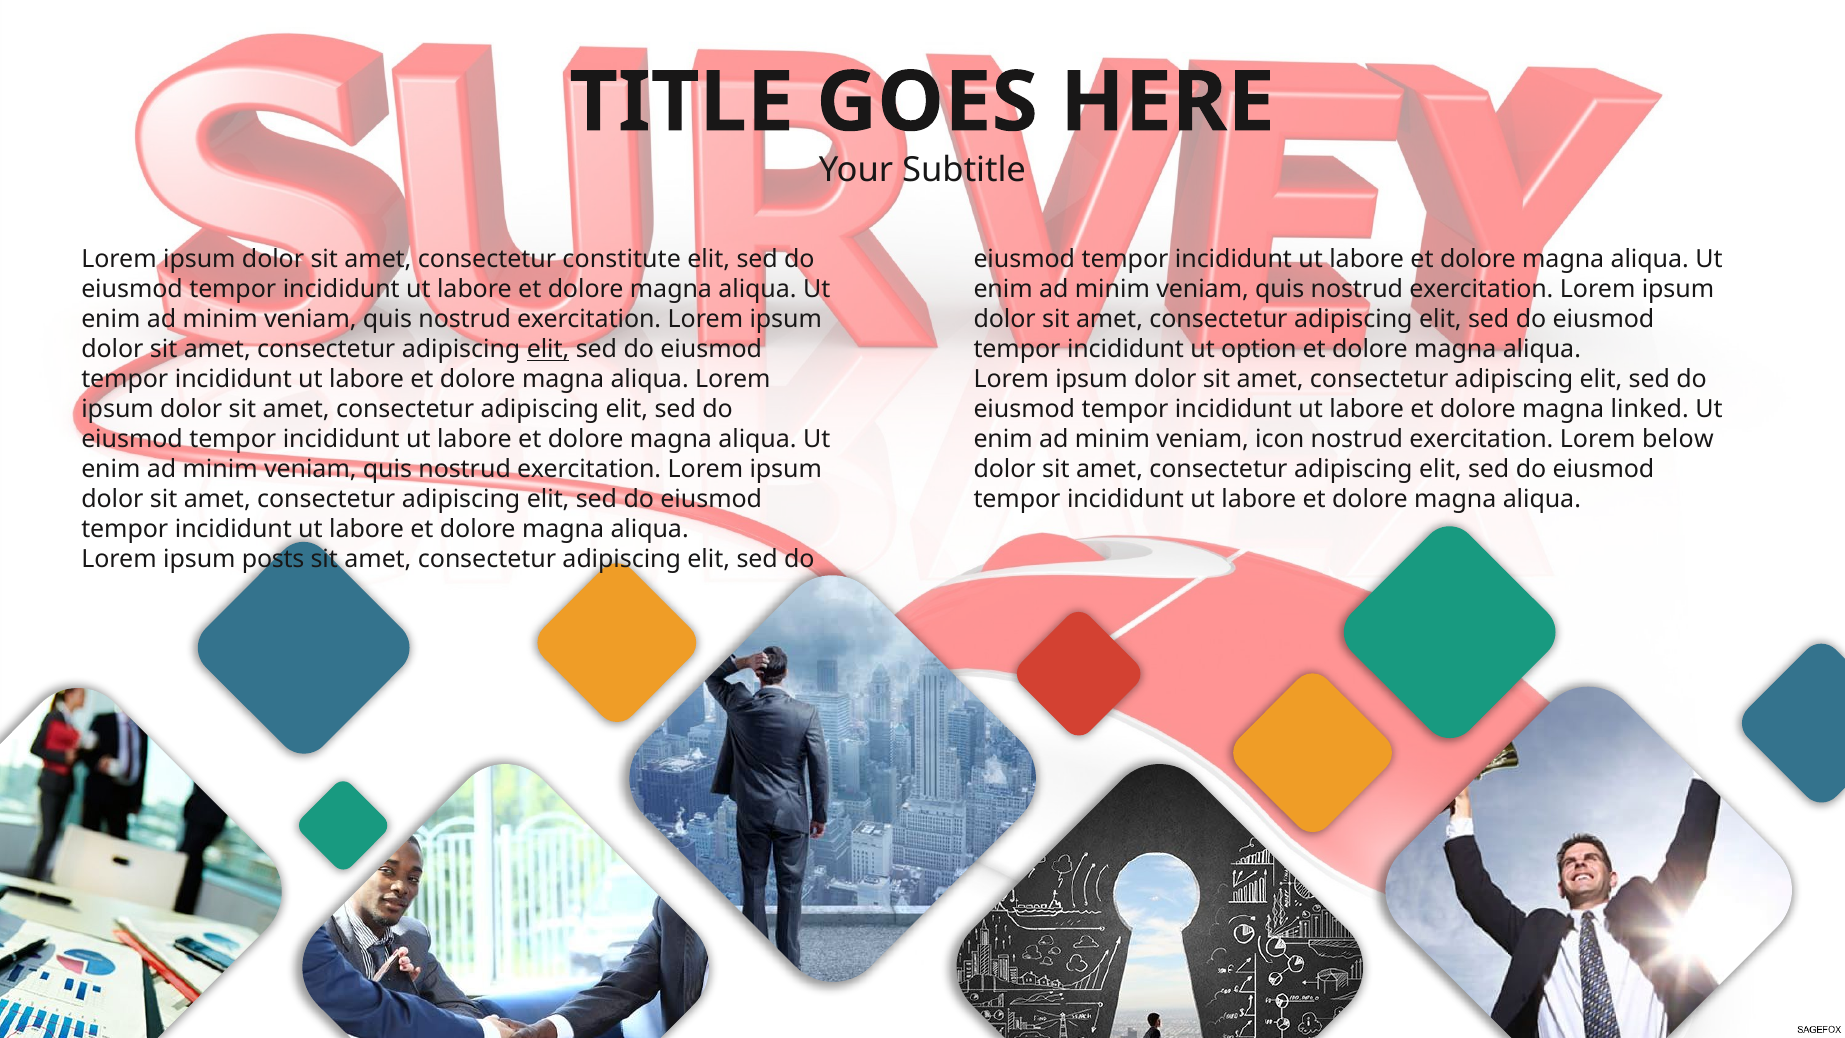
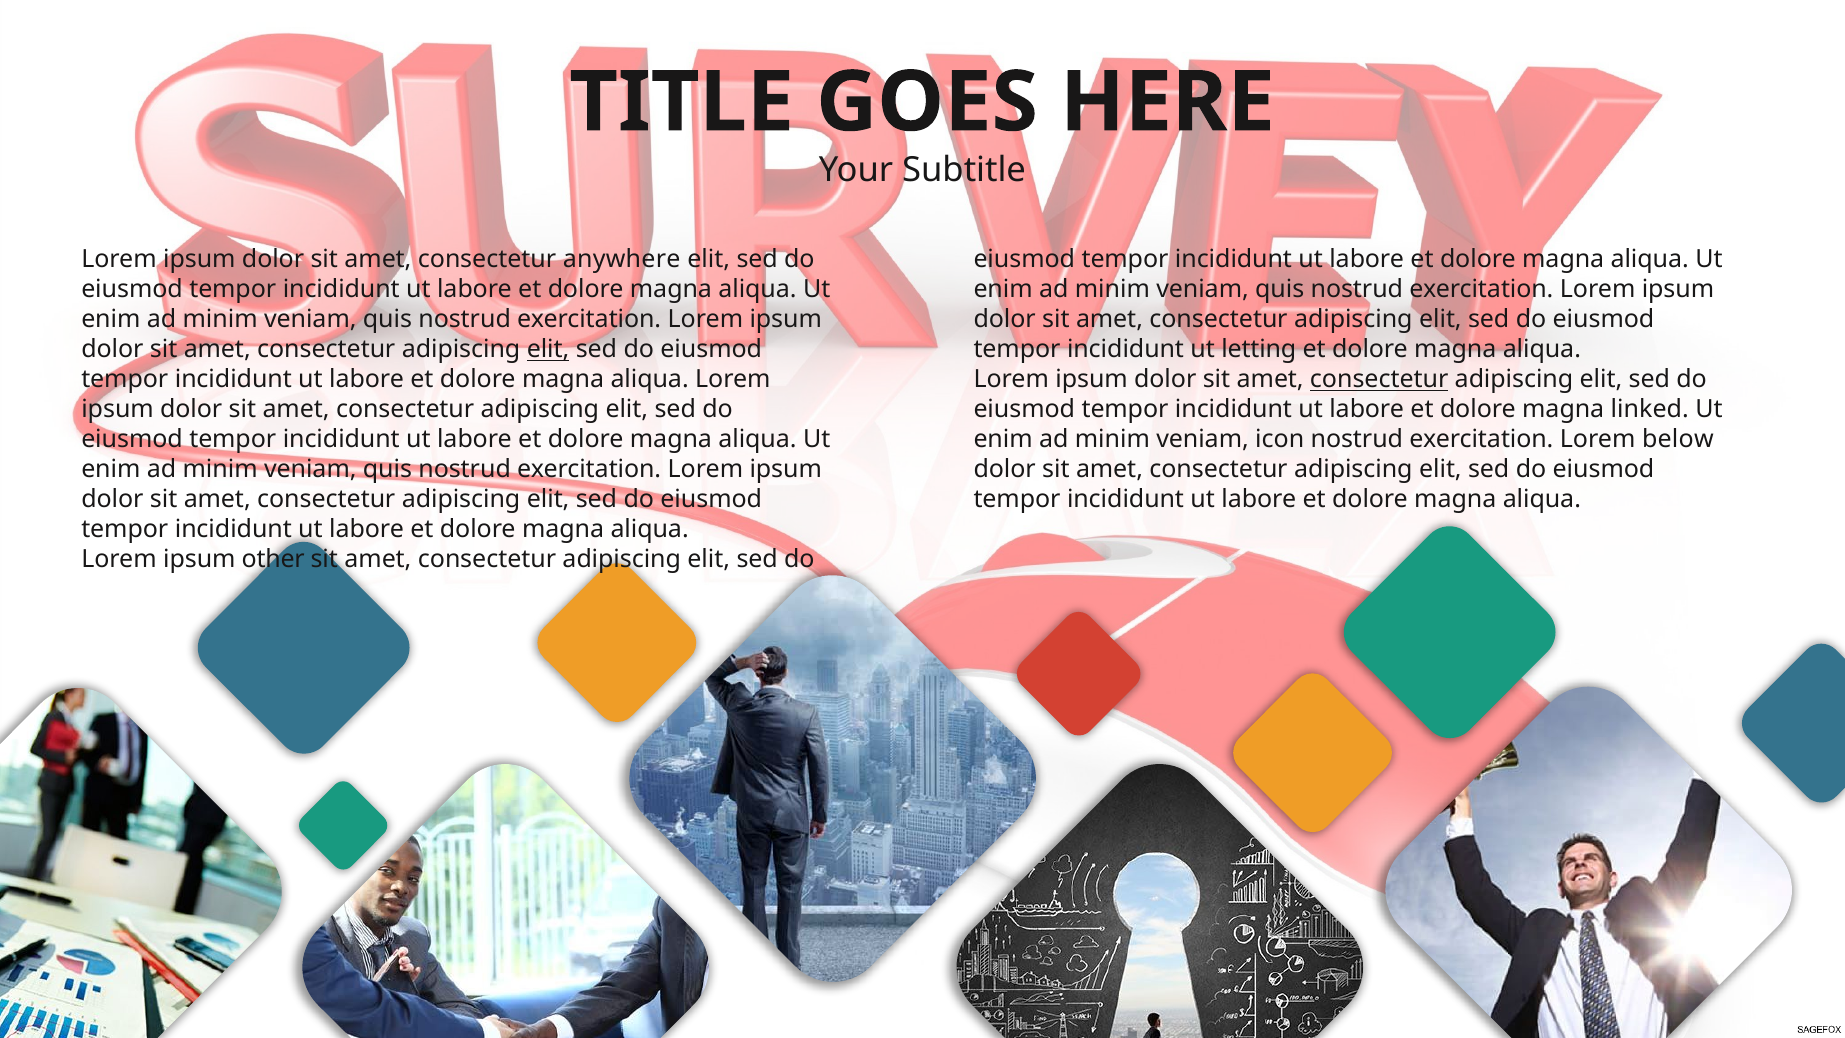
constitute: constitute -> anywhere (622, 259)
option: option -> letting (1259, 349)
consectetur underline: none -> present (1379, 379)
posts: posts -> other (273, 560)
